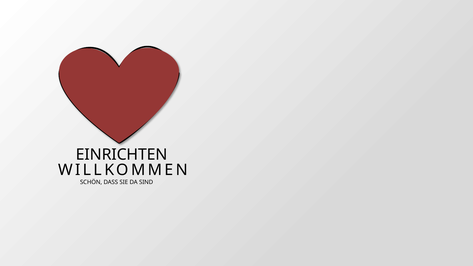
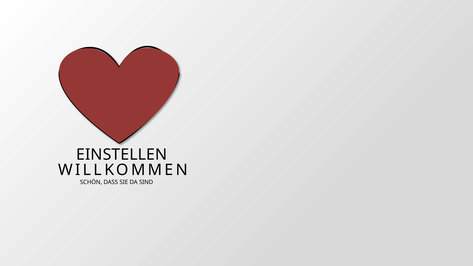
EINRICHTEN: EINRICHTEN -> EINSTELLEN (122, 155)
